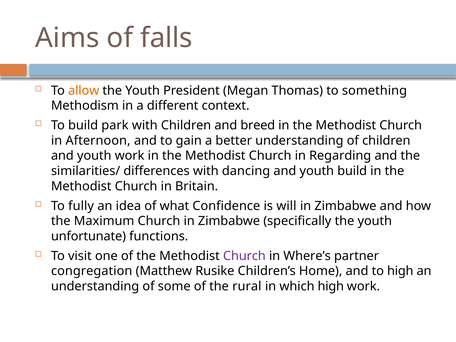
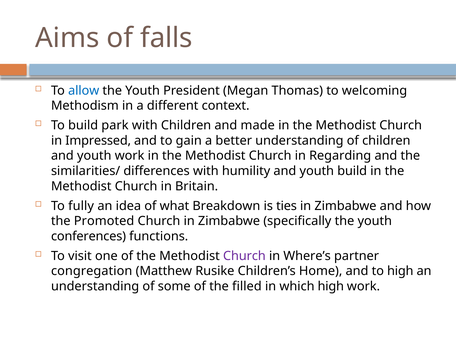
allow colour: orange -> blue (84, 91)
something: something -> welcoming (375, 91)
breed: breed -> made (258, 125)
Afternoon: Afternoon -> Impressed (98, 141)
dancing: dancing -> humility (246, 171)
Confidence: Confidence -> Breakdown (226, 206)
will: will -> ties (287, 206)
Maximum: Maximum -> Promoted (104, 221)
unfortunate: unfortunate -> conferences (89, 236)
rural: rural -> filled (247, 286)
